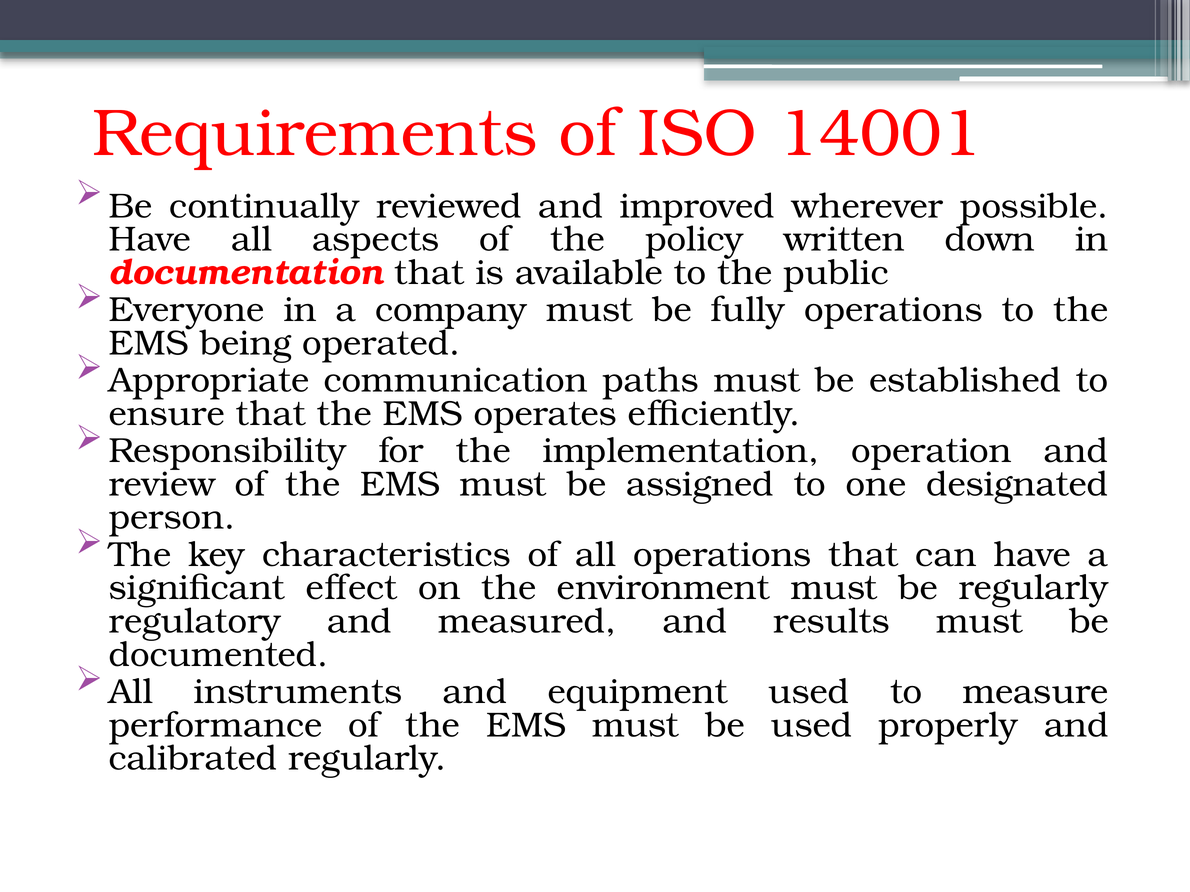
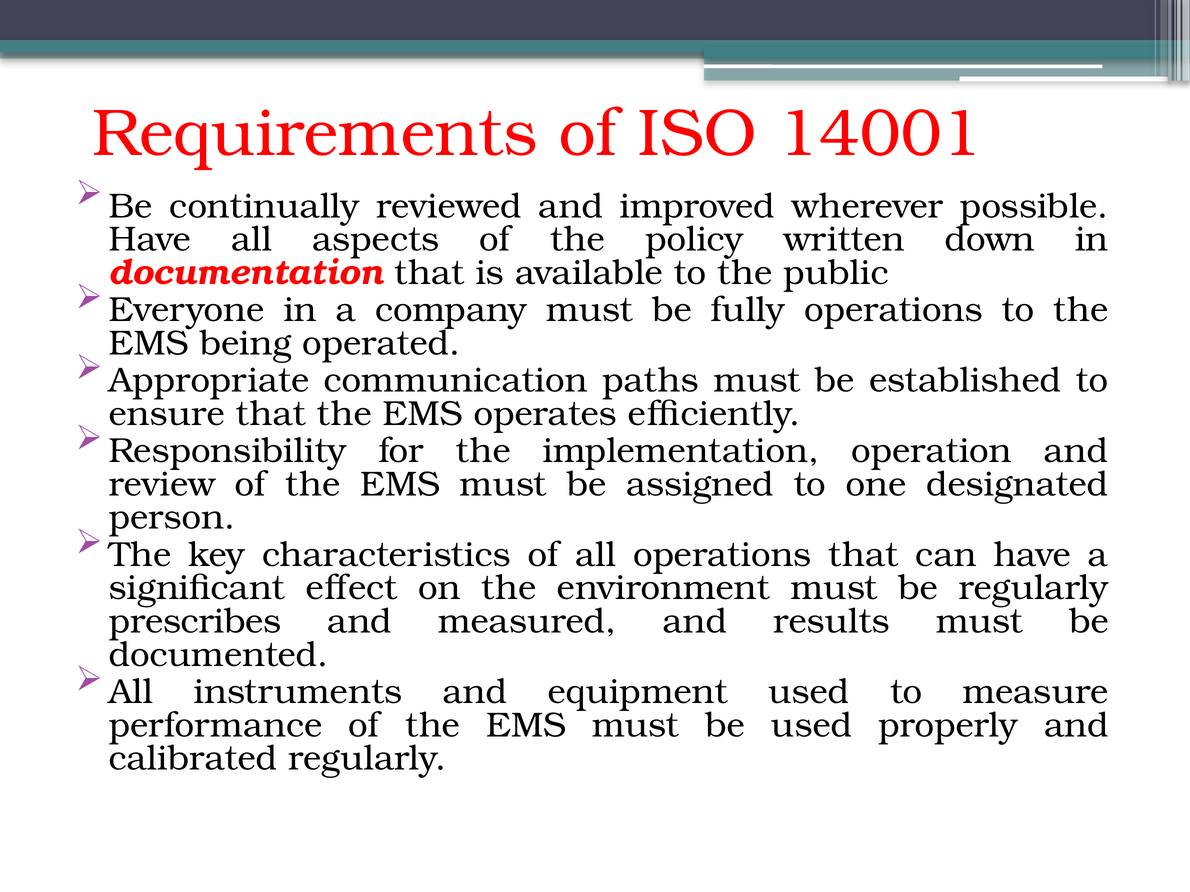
regulatory: regulatory -> prescribes (195, 622)
